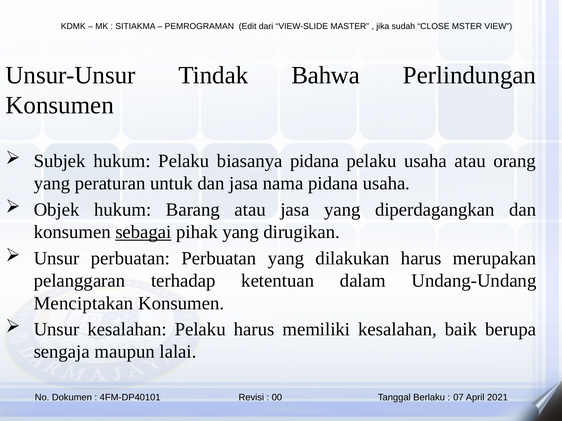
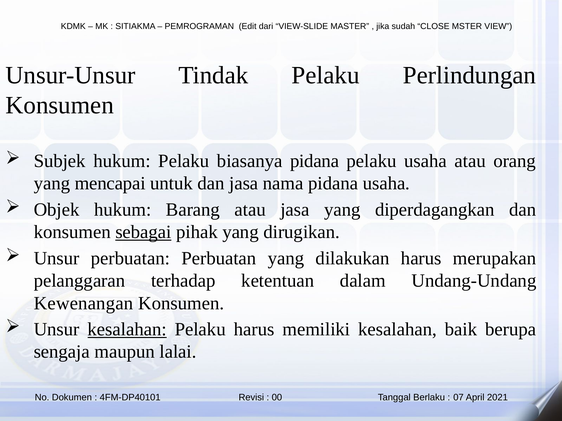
Tindak Bahwa: Bahwa -> Pelaku (326, 75)
peraturan: peraturan -> mencapai (110, 184)
Menciptakan: Menciptakan -> Kewenangan (84, 304)
kesalahan underline: none -> present (127, 330)
